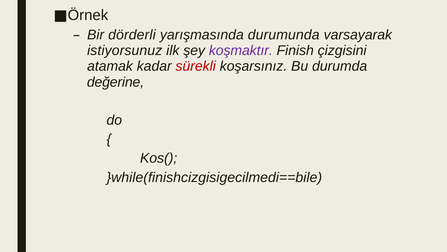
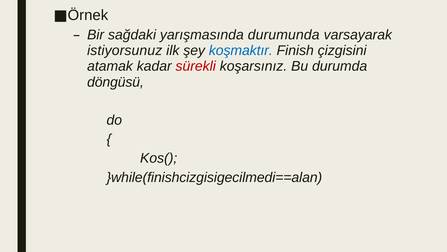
dörderli: dörderli -> sağdaki (132, 35)
koşmaktır colour: purple -> blue (241, 50)
değerine: değerine -> döngüsü (115, 82)
}while(finishcizgisigecilmedi==bile: }while(finishcizgisigecilmedi==bile -> }while(finishcizgisigecilmedi==alan (214, 177)
